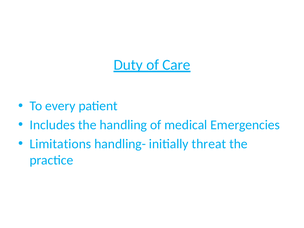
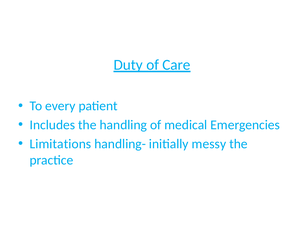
threat: threat -> messy (209, 144)
